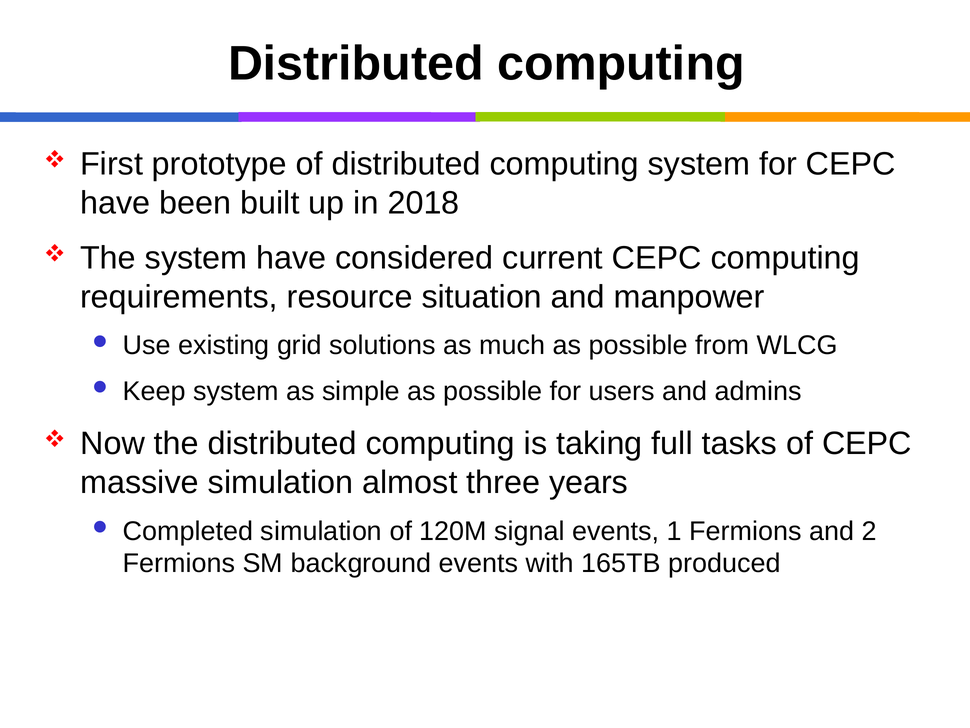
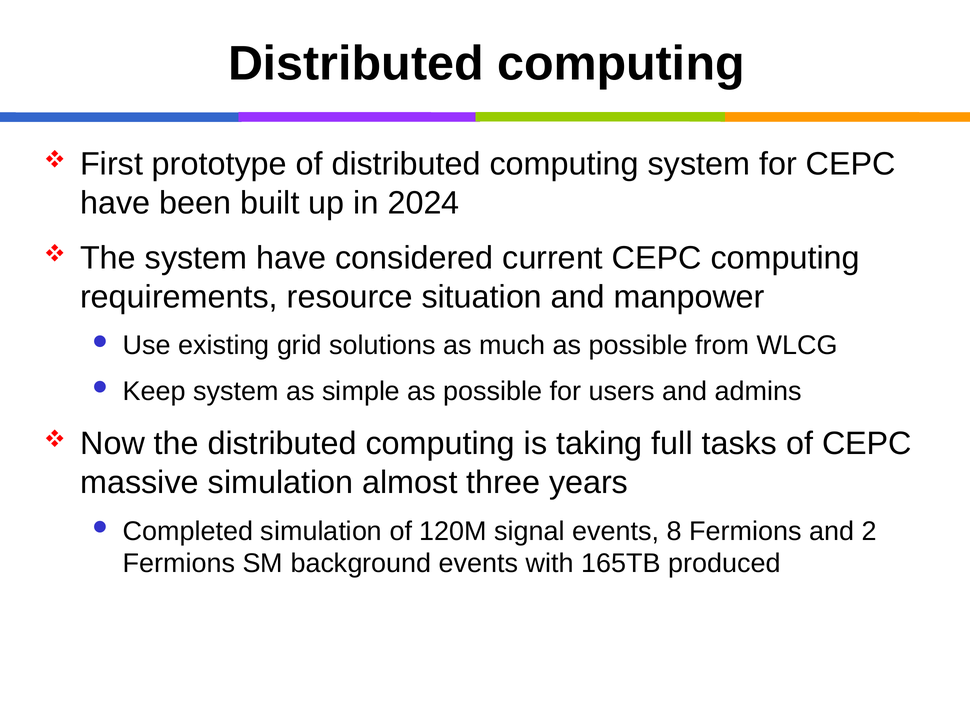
2018: 2018 -> 2024 (424, 203)
1: 1 -> 8 (674, 531)
